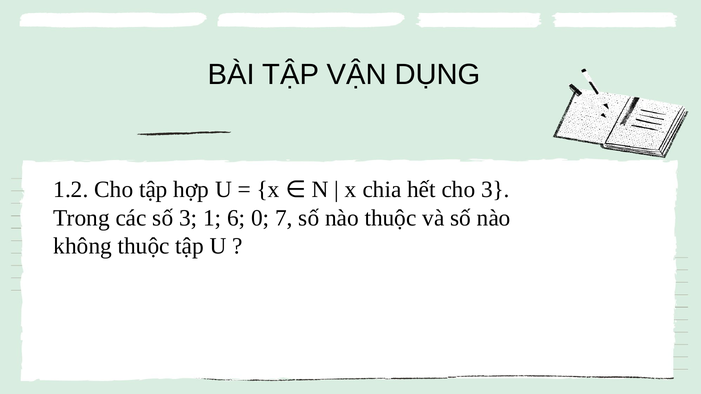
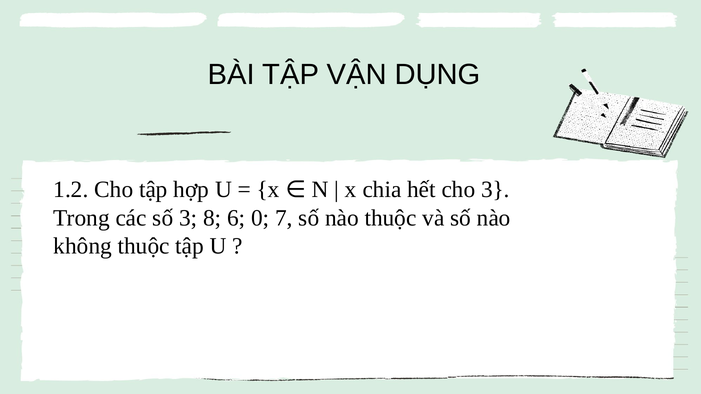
1: 1 -> 8 (212, 218)
